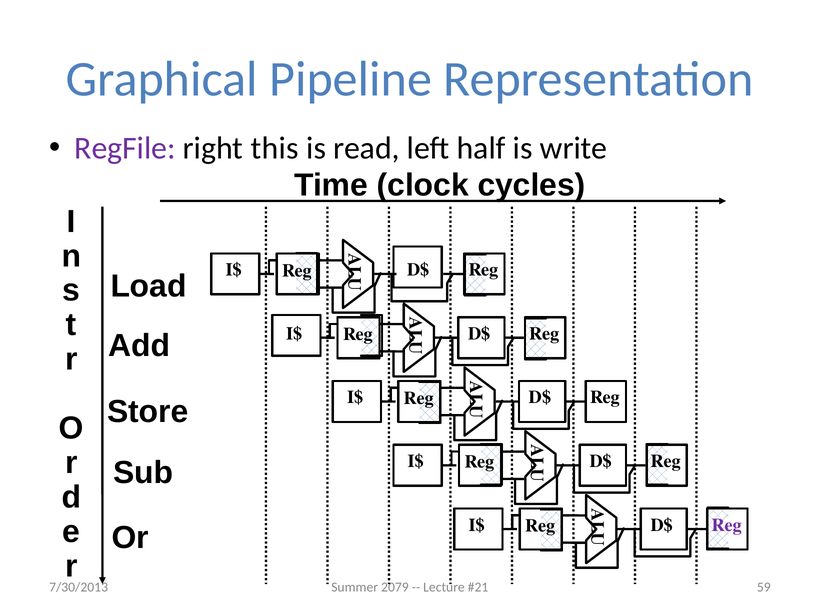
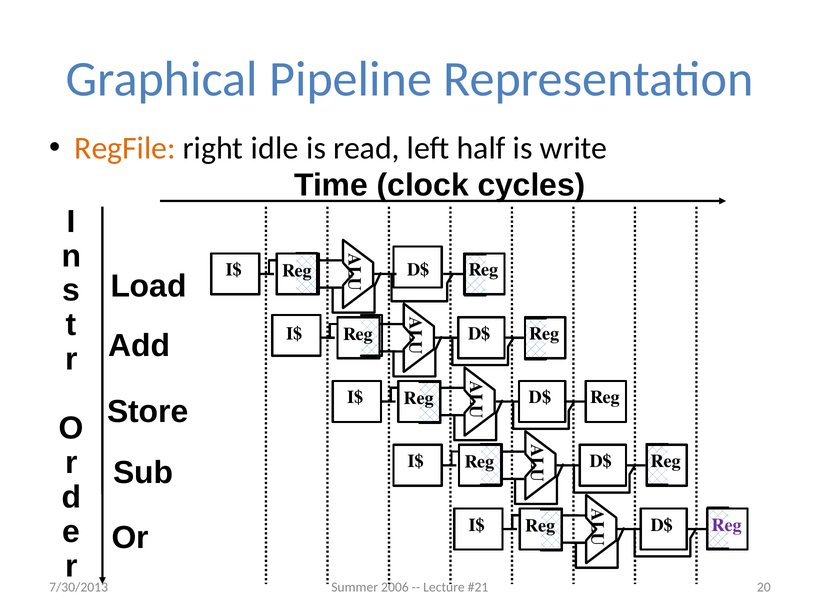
RegFile colour: purple -> orange (125, 148)
this: this -> idle (275, 148)
2079: 2079 -> 2006 (395, 587)
59: 59 -> 20 (764, 587)
